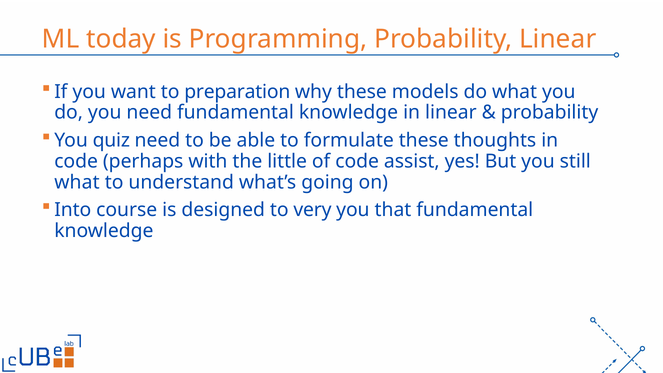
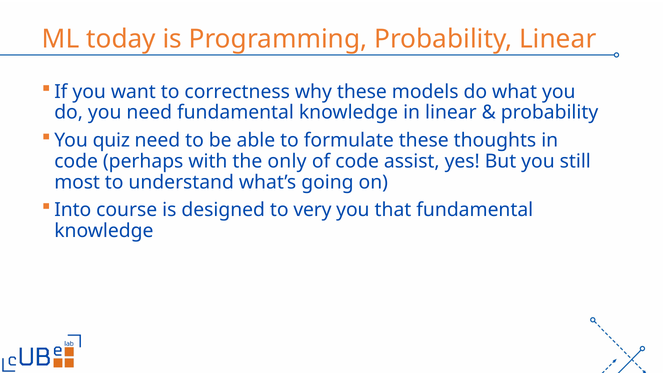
preparation: preparation -> correctness (237, 92)
little: little -> only (287, 161)
what: what -> most (77, 182)
